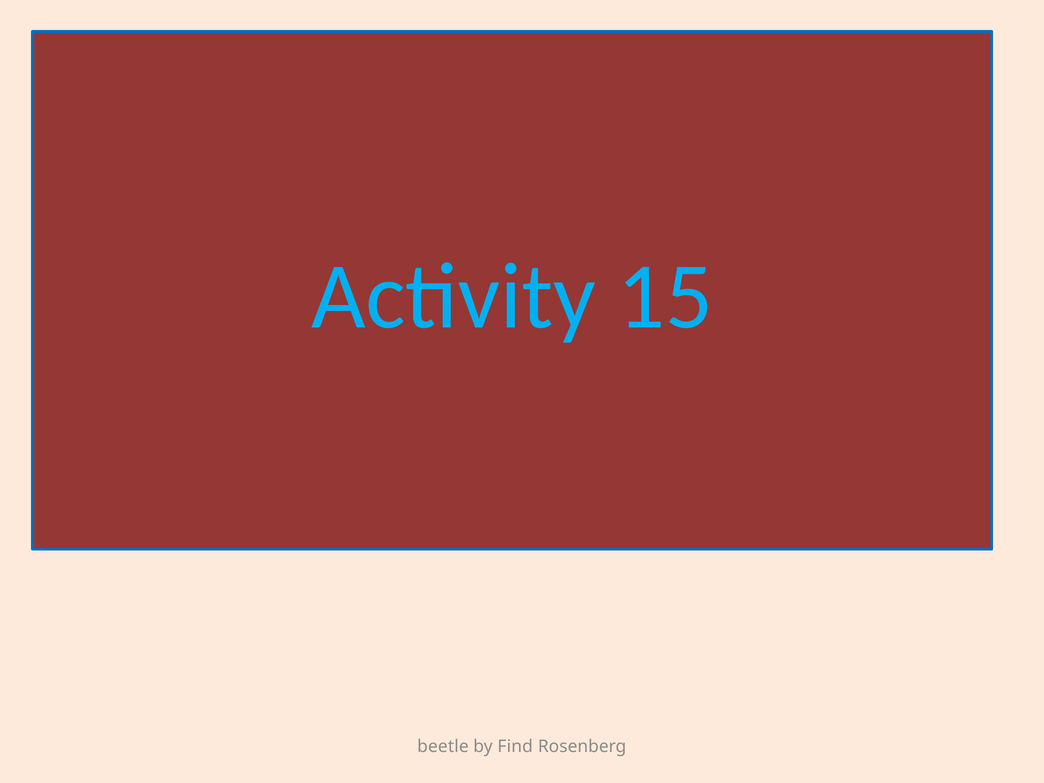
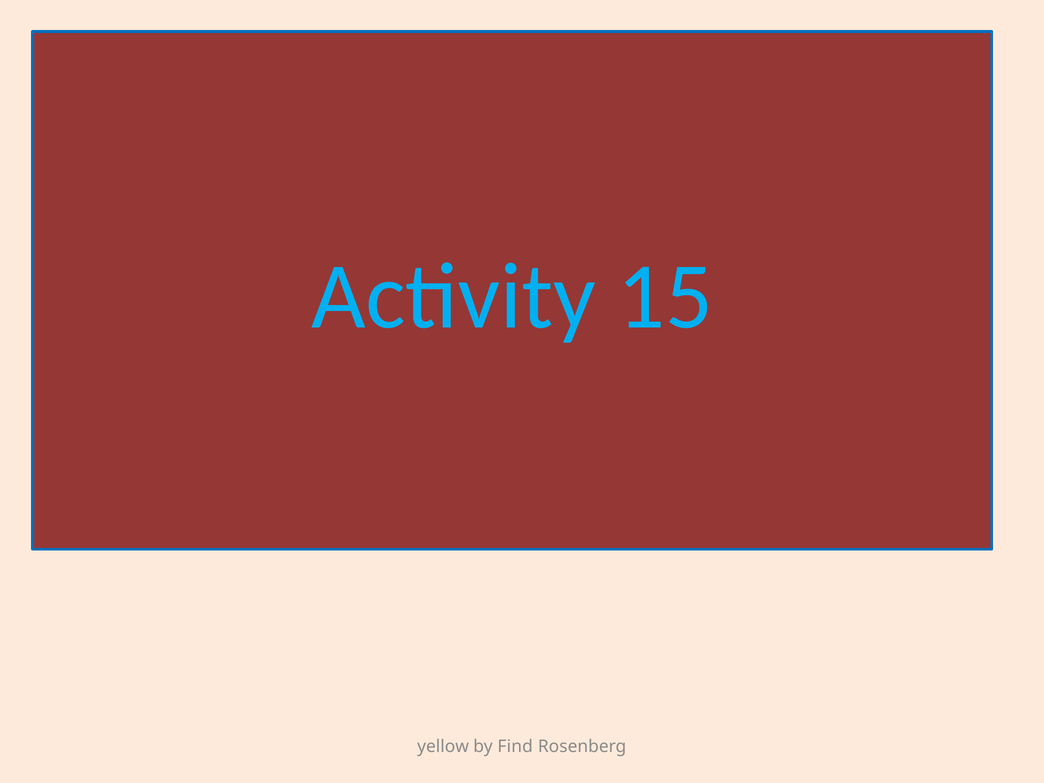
beetle: beetle -> yellow (443, 746)
